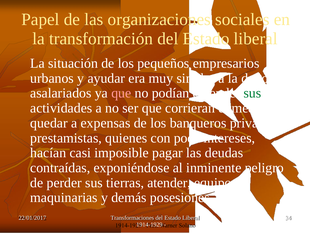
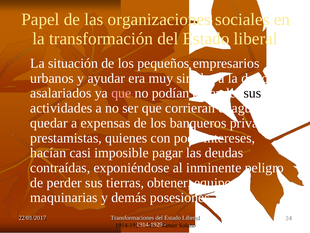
sus colour: green -> black (252, 93)
medio: medio -> agudo (249, 108)
atender: atender -> obtener (169, 182)
